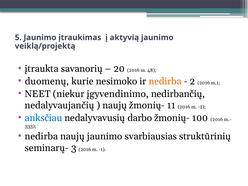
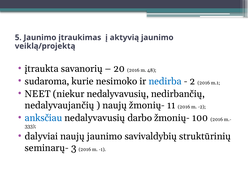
duomenų: duomenų -> sudaroma (47, 81)
nedirba colour: orange -> blue (165, 81)
niekur įgyvendinimo: įgyvendinimo -> nedalyvavusių (118, 94)
nedirba: nedirba -> dalyviai (41, 136)
svarbiausias: svarbiausias -> savivaldybių (151, 136)
